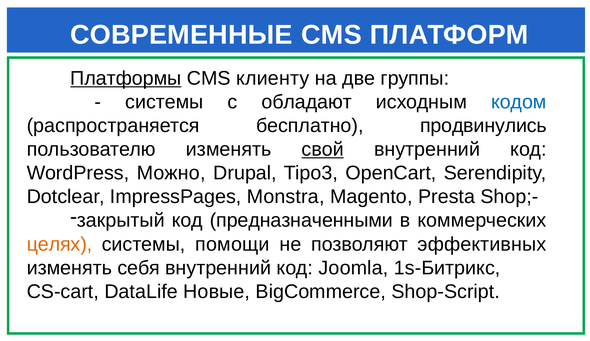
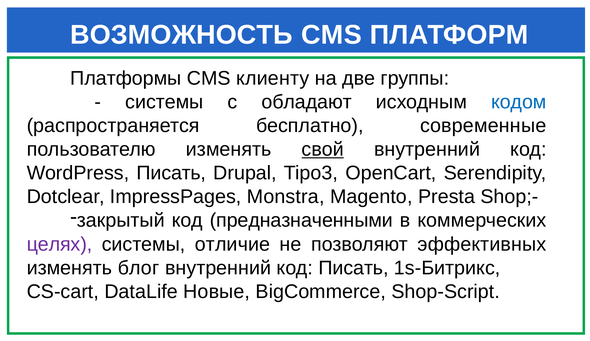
СОВРЕМЕННЫЕ: СОВРЕМЕННЫЕ -> ВОЗМОЖНОСТЬ (181, 35)
Платформы underline: present -> none (126, 78)
продвинулись: продвинулись -> современные (483, 125)
WordPress Можно: Можно -> Писать (171, 173)
целях colour: orange -> purple (59, 244)
помощи: помощи -> отличие (232, 244)
себя: себя -> блог (139, 267)
код Joomla: Joomla -> Писать (354, 267)
